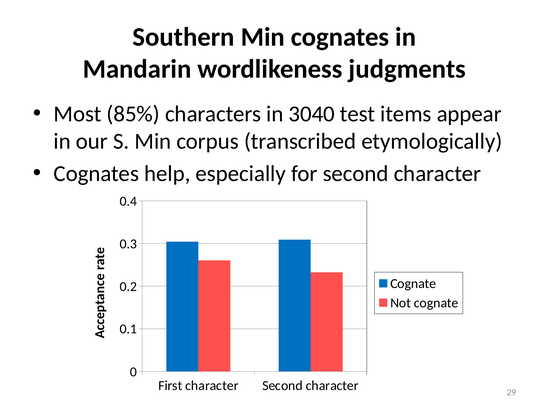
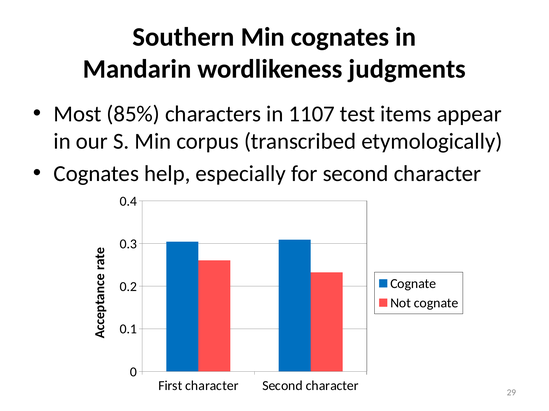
3040: 3040 -> 1107 (312, 114)
